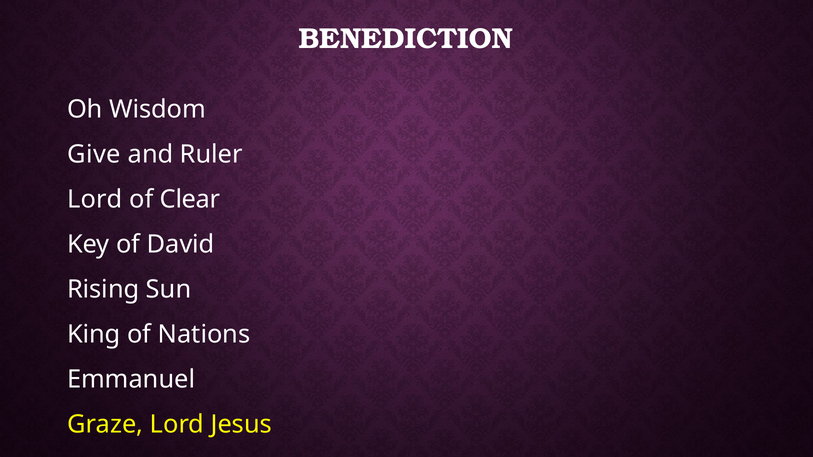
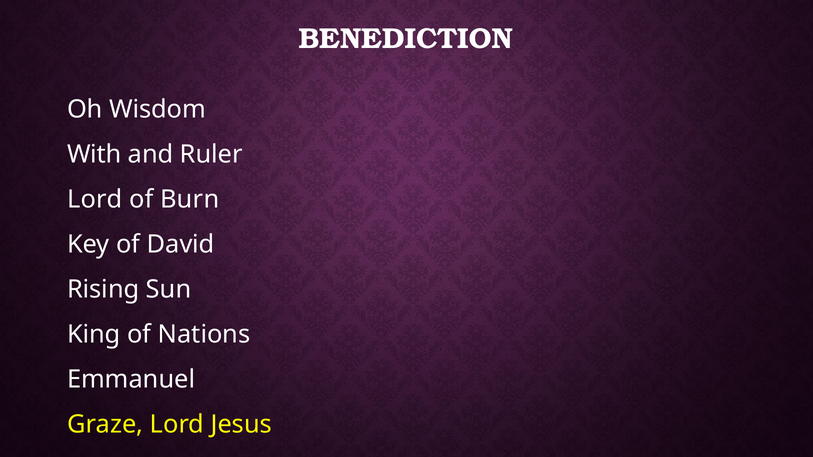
Give: Give -> With (94, 154)
Clear: Clear -> Burn (190, 199)
